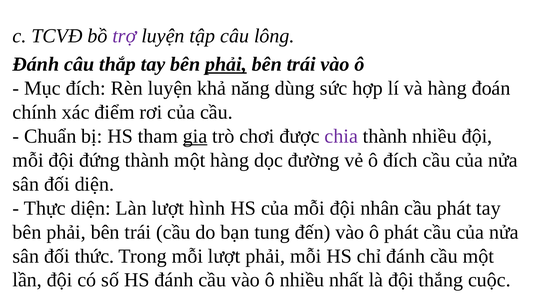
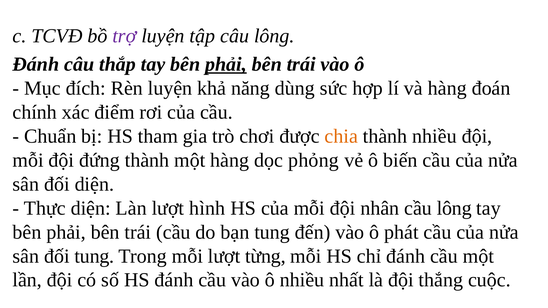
gia underline: present -> none (195, 136)
chia colour: purple -> orange (341, 136)
đường: đường -> phỏng (314, 160)
ô đích: đích -> biến (400, 160)
cầu phát: phát -> lông (454, 208)
đối thức: thức -> tung (94, 256)
lượt phải: phải -> từng (265, 256)
